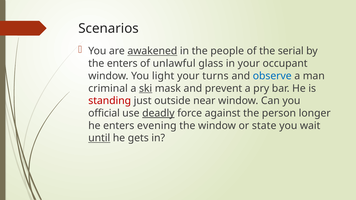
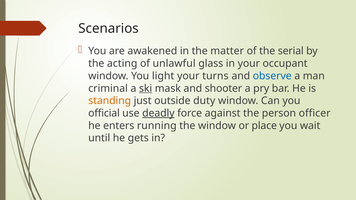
awakened underline: present -> none (152, 51)
people: people -> matter (227, 51)
the enters: enters -> acting (122, 64)
prevent: prevent -> shooter (224, 88)
standing colour: red -> orange (110, 101)
near: near -> duty (204, 101)
longer: longer -> officer (315, 113)
evening: evening -> running (157, 126)
state: state -> place (264, 126)
until underline: present -> none (99, 138)
